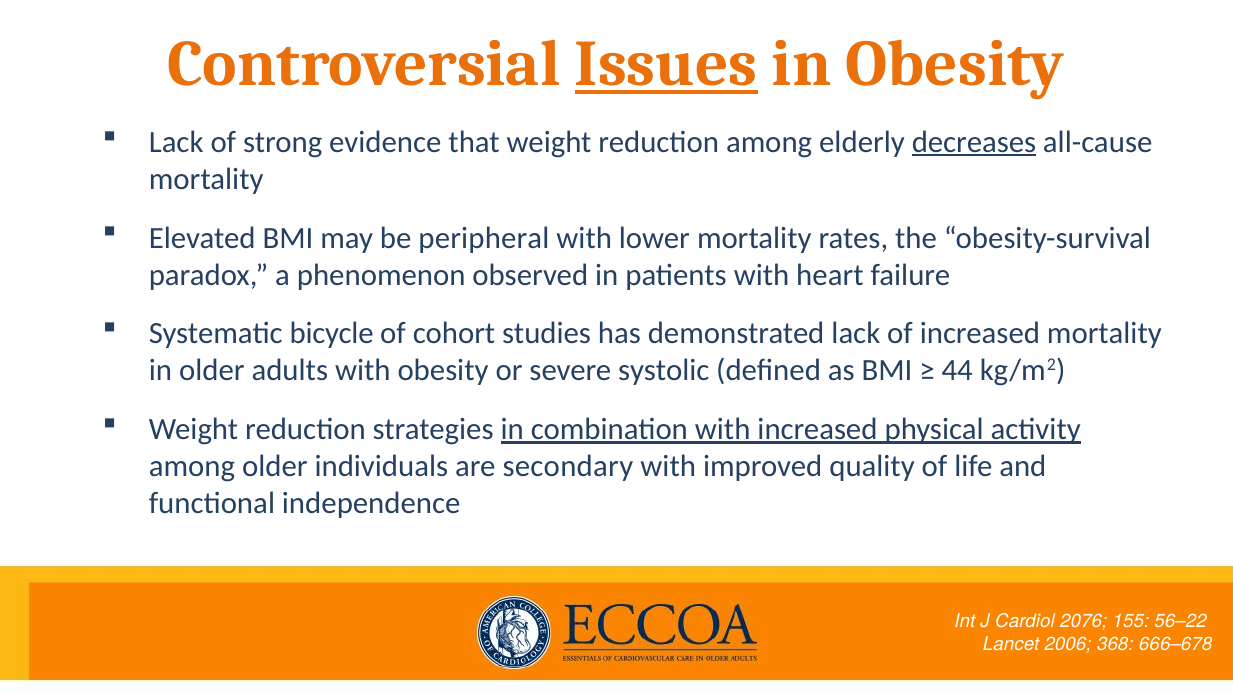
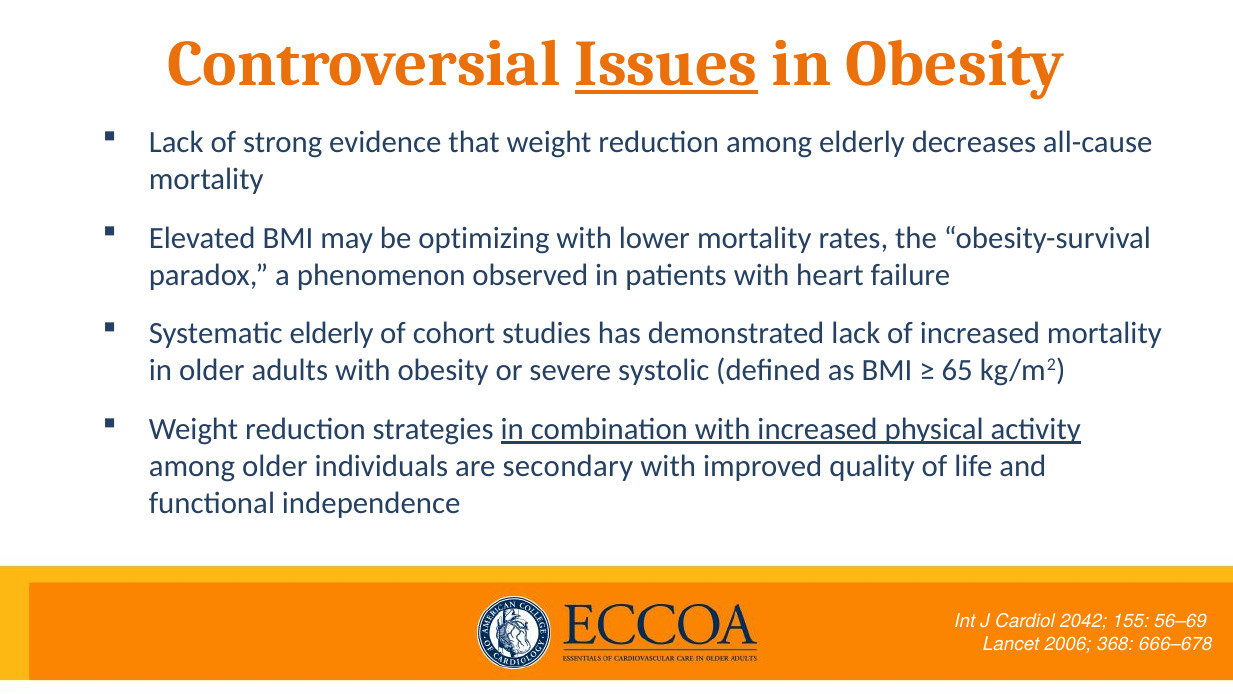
decreases underline: present -> none (974, 142)
peripheral: peripheral -> optimizing (484, 238)
Systematic bicycle: bicycle -> elderly (332, 333)
44: 44 -> 65 (957, 370)
2076: 2076 -> 2042 (1084, 621)
56–22: 56–22 -> 56–69 (1181, 621)
